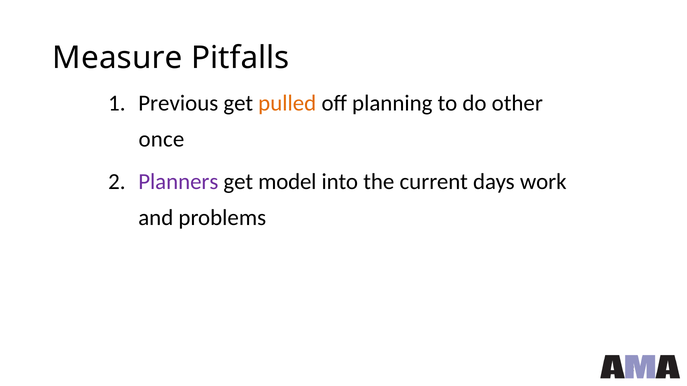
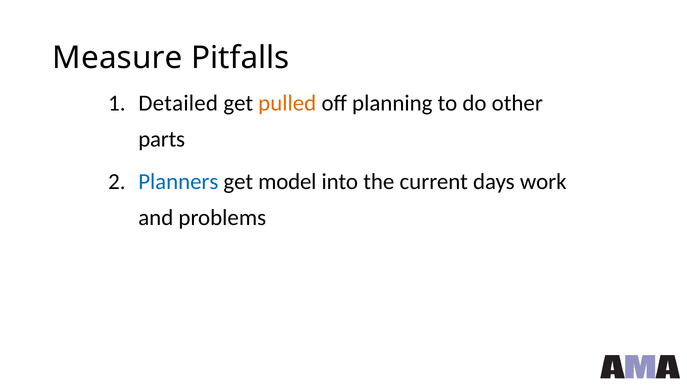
Previous: Previous -> Detailed (178, 103)
once: once -> parts (162, 139)
Planners colour: purple -> blue (178, 182)
